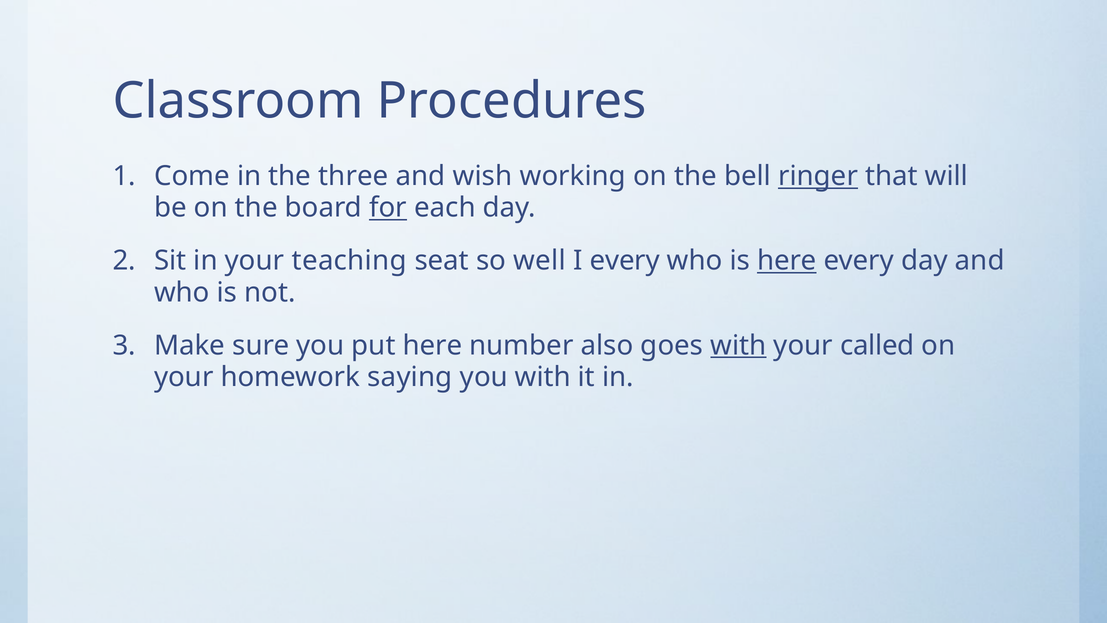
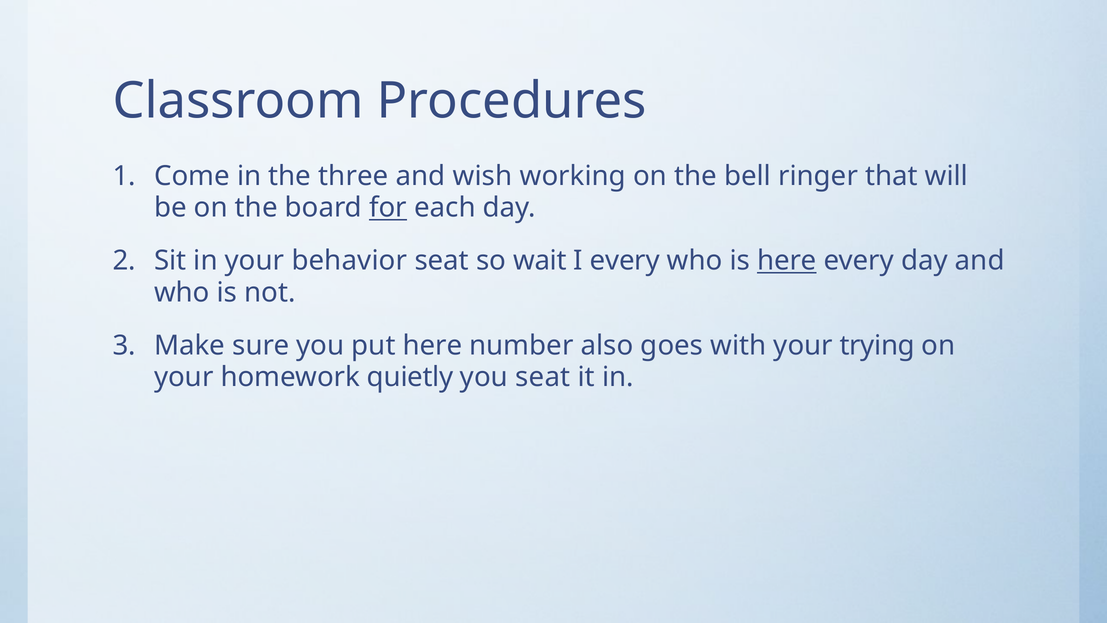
ringer underline: present -> none (818, 176)
teaching: teaching -> behavior (349, 261)
well: well -> wait (540, 261)
with underline: present -> none (738, 345)
called: called -> trying (877, 345)
saying: saying -> quietly (410, 377)
you with: with -> seat (543, 377)
